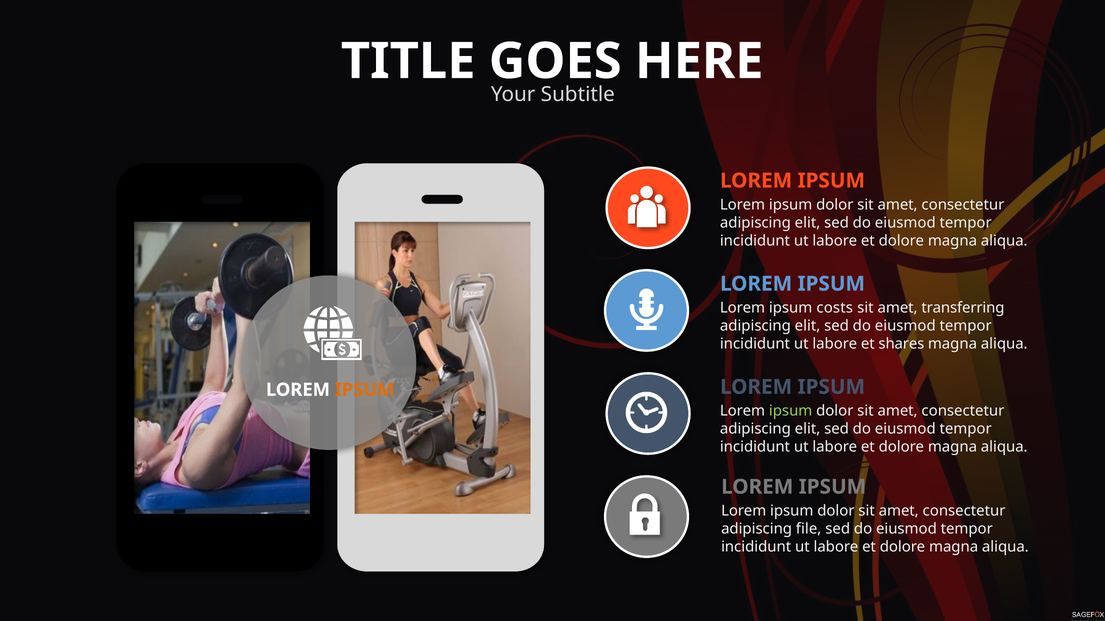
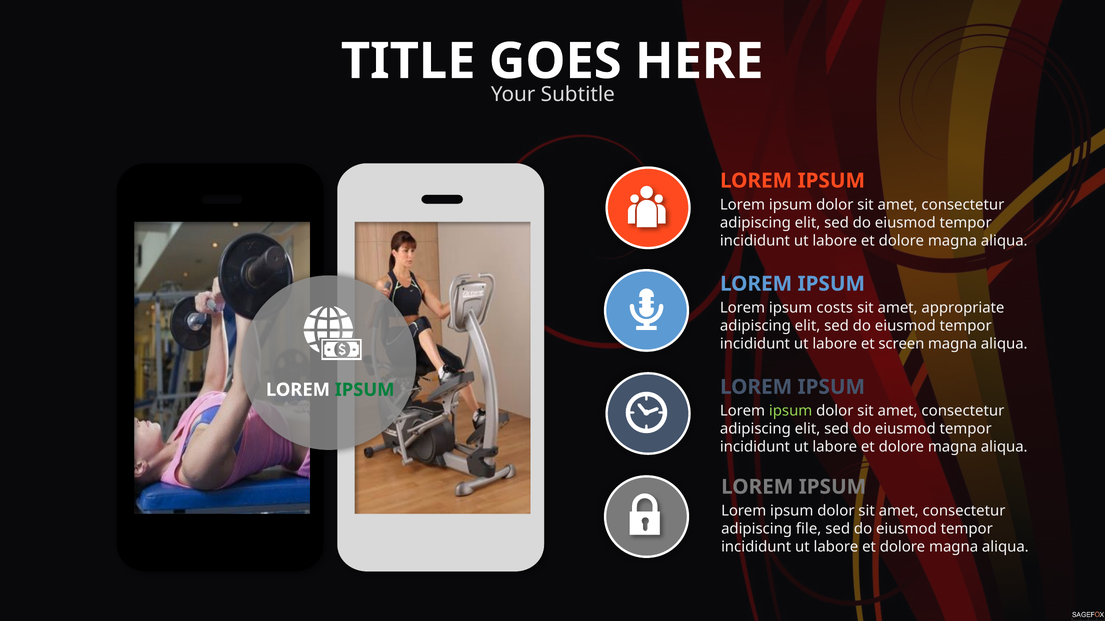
transferring: transferring -> appropriate (963, 308)
shares: shares -> screen (901, 344)
IPSUM colour: orange -> green (365, 390)
